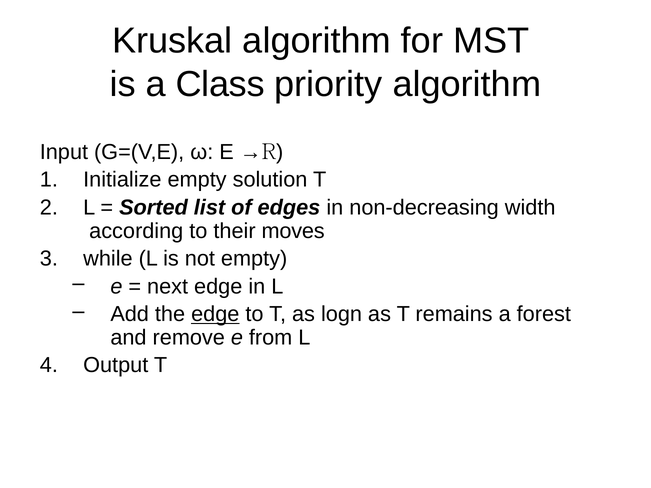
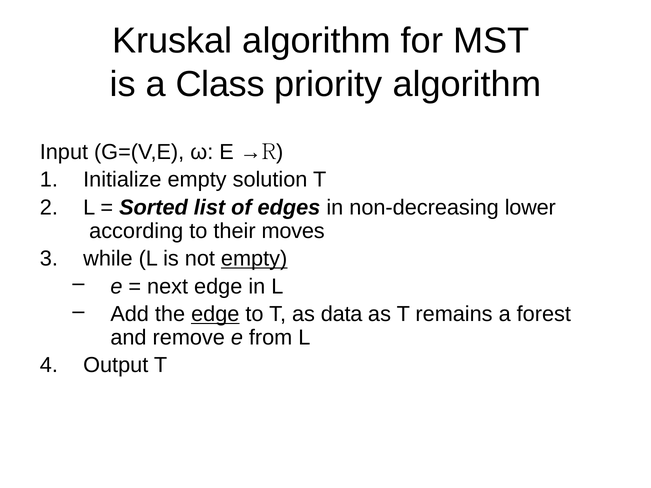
width: width -> lower (530, 208)
empty underline: none -> present (254, 259)
logn: logn -> data (342, 314)
